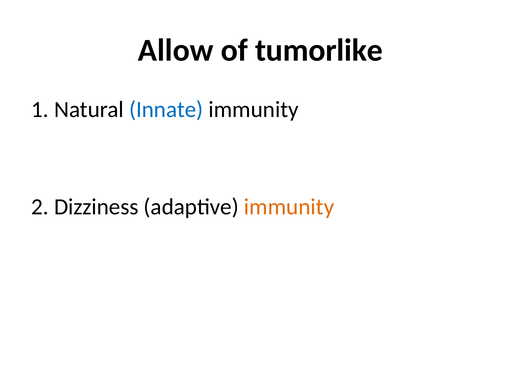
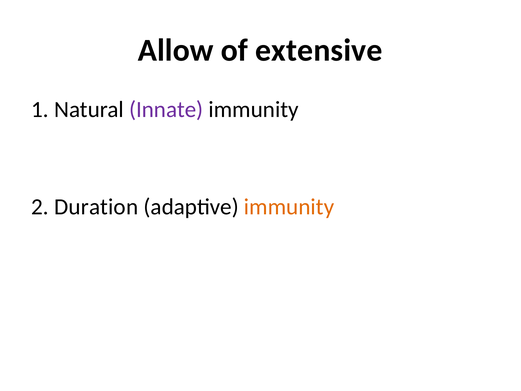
tumorlike: tumorlike -> extensive (319, 50)
Innate colour: blue -> purple (166, 109)
Dizziness: Dizziness -> Duration (96, 207)
